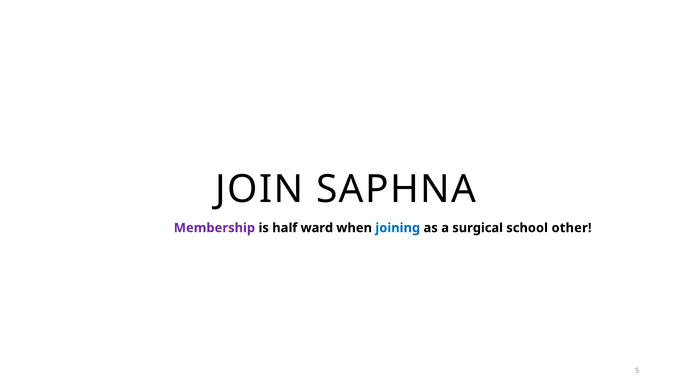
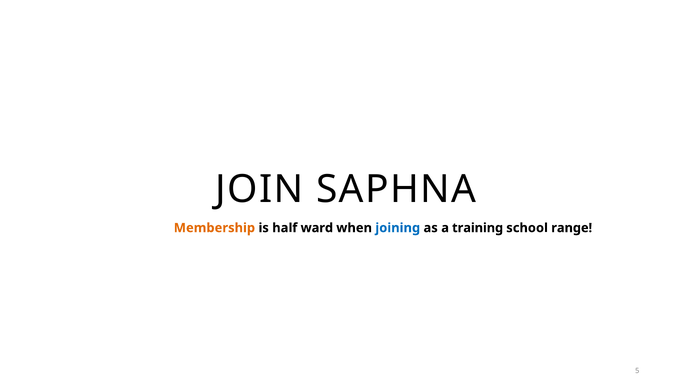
Membership colour: purple -> orange (214, 228)
surgical: surgical -> training (478, 228)
other: other -> range (572, 228)
